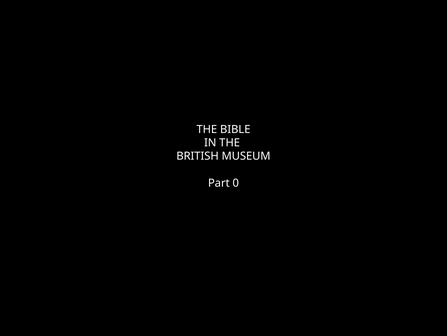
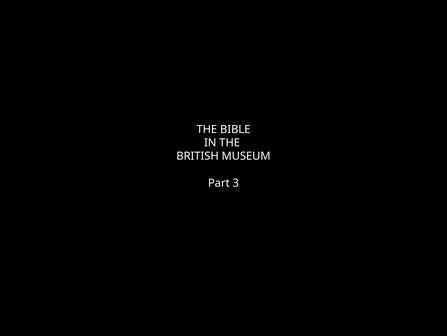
0: 0 -> 3 (236, 183)
